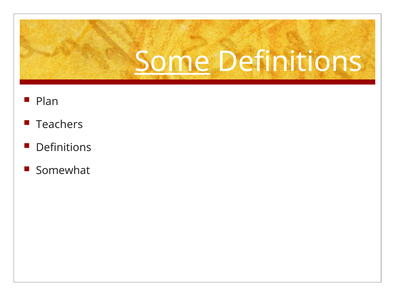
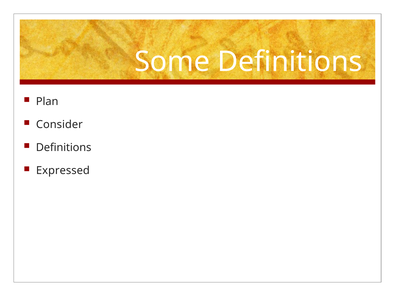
Some underline: present -> none (172, 62)
Teachers: Teachers -> Consider (59, 125)
Somewhat: Somewhat -> Expressed (63, 171)
